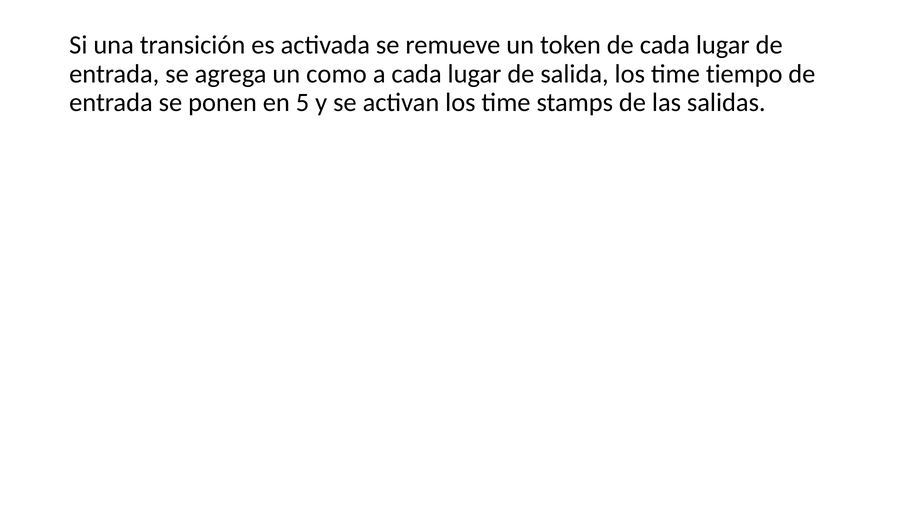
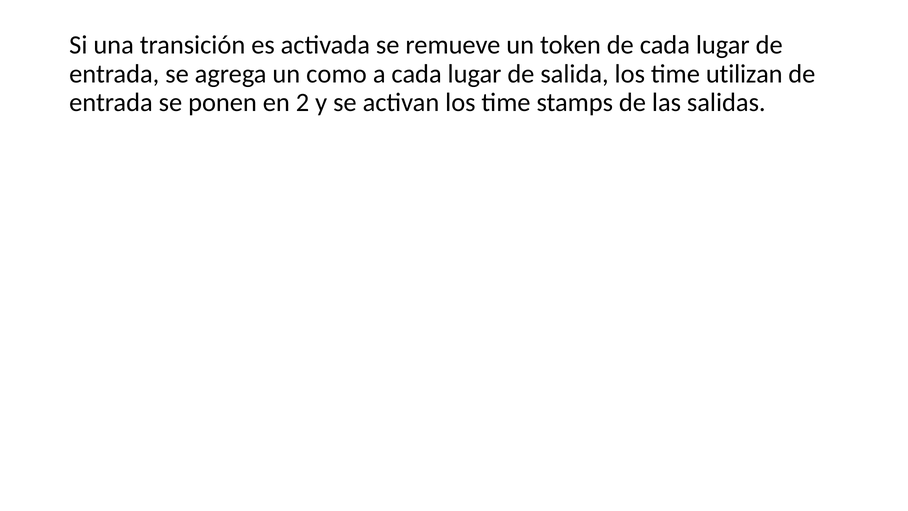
tiempo: tiempo -> utilizan (744, 74)
5: 5 -> 2 (303, 102)
